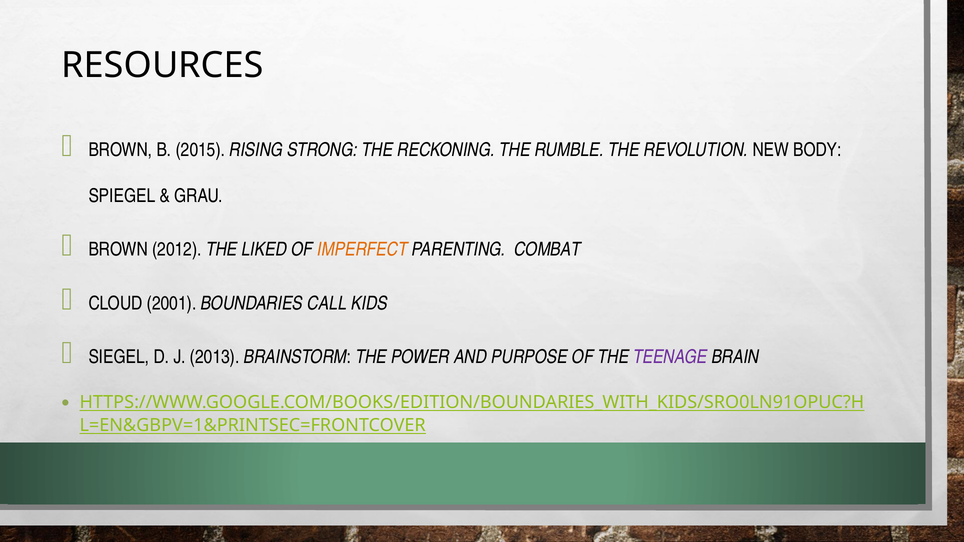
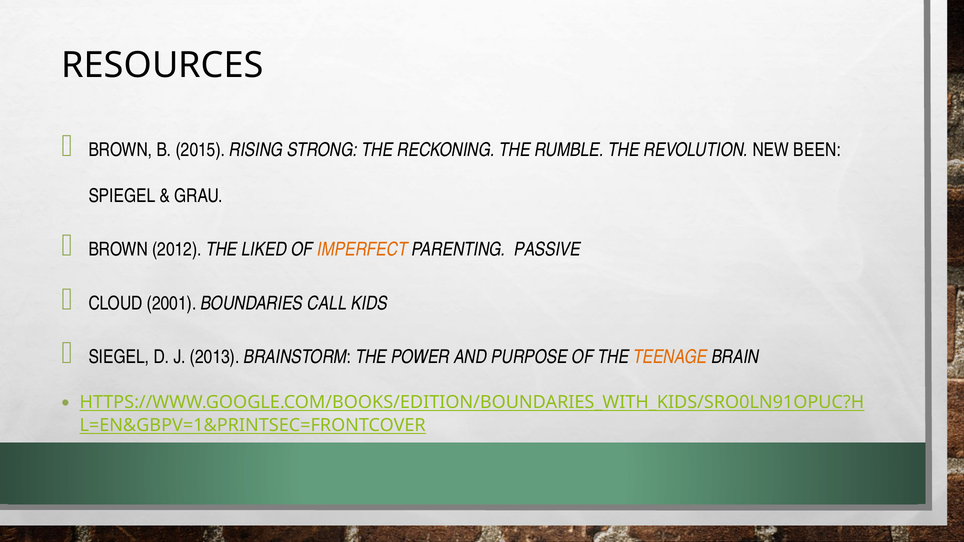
BODY: BODY -> BEEN (817, 150)
COMBAT: COMBAT -> PASSIVE (547, 250)
TEENAGE colour: purple -> orange (670, 357)
